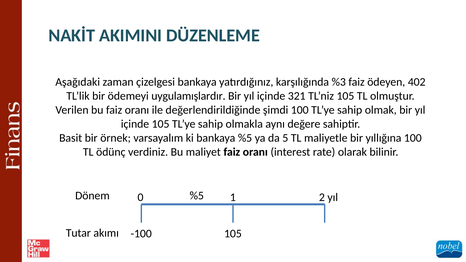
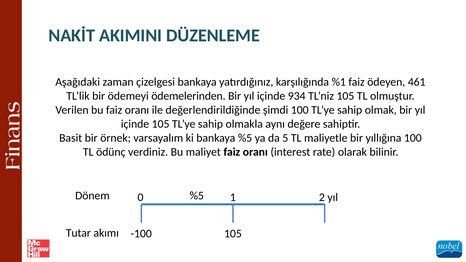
%3: %3 -> %1 (339, 82)
402: 402 -> 461 (417, 82)
uygulamışlardır: uygulamışlardır -> ödemelerinden (188, 96)
321: 321 -> 934 (297, 96)
